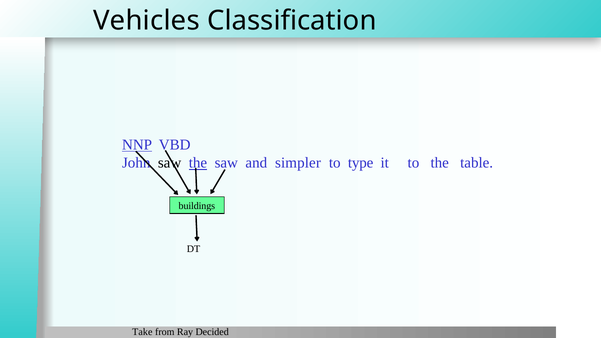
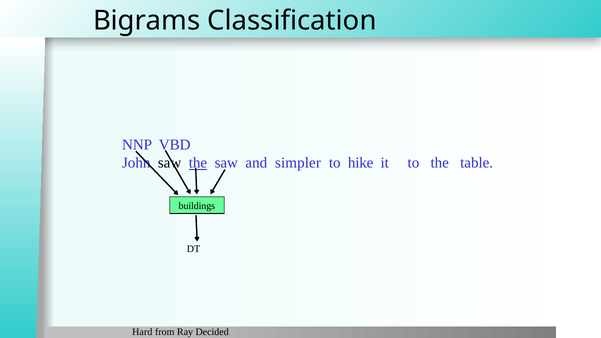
Vehicles: Vehicles -> Bigrams (147, 21)
NNP underline: present -> none (137, 145)
type: type -> hike (361, 163)
Take: Take -> Hard (142, 332)
